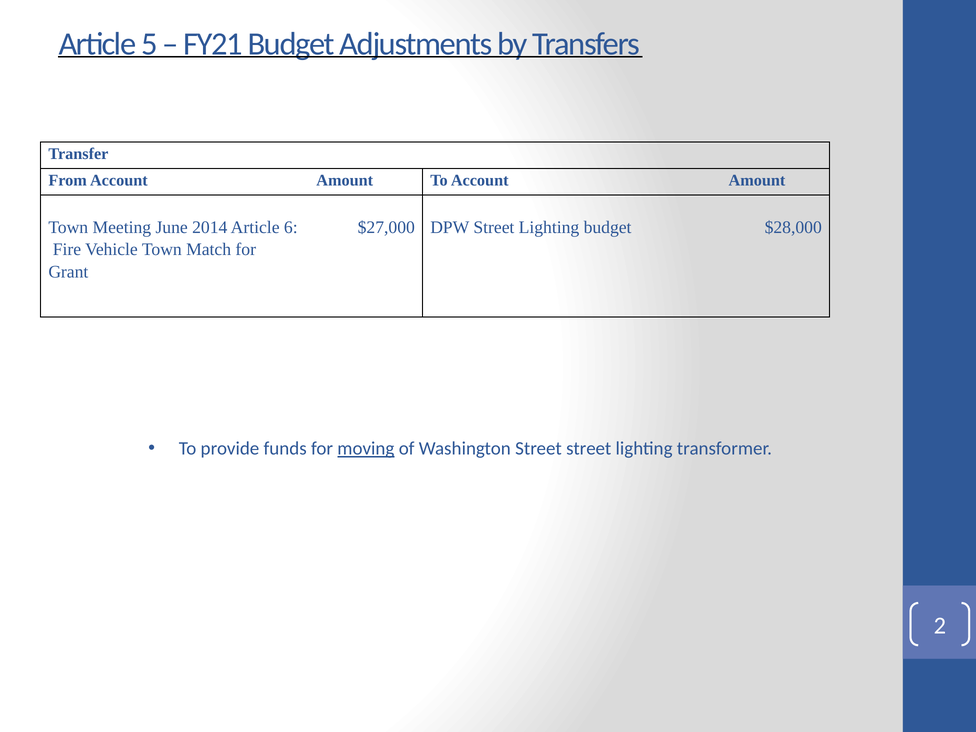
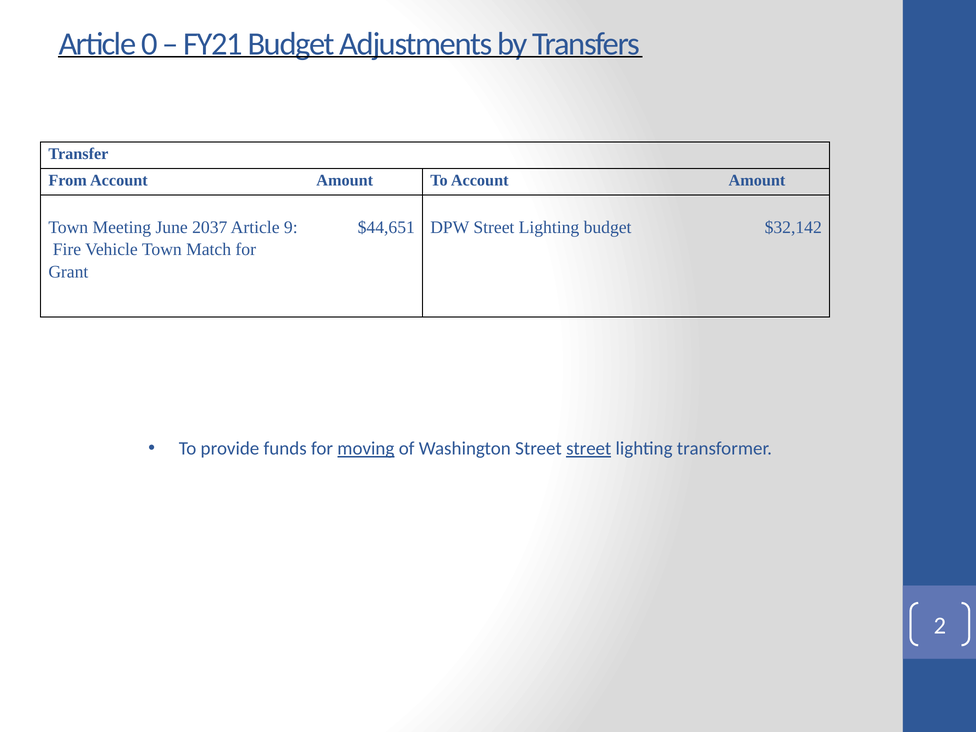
5: 5 -> 0 (149, 44)
2014: 2014 -> 2037 (210, 227)
6: 6 -> 9 (291, 227)
$27,000: $27,000 -> $44,651 (386, 227)
$28,000: $28,000 -> $32,142 (793, 227)
street underline: none -> present (589, 449)
